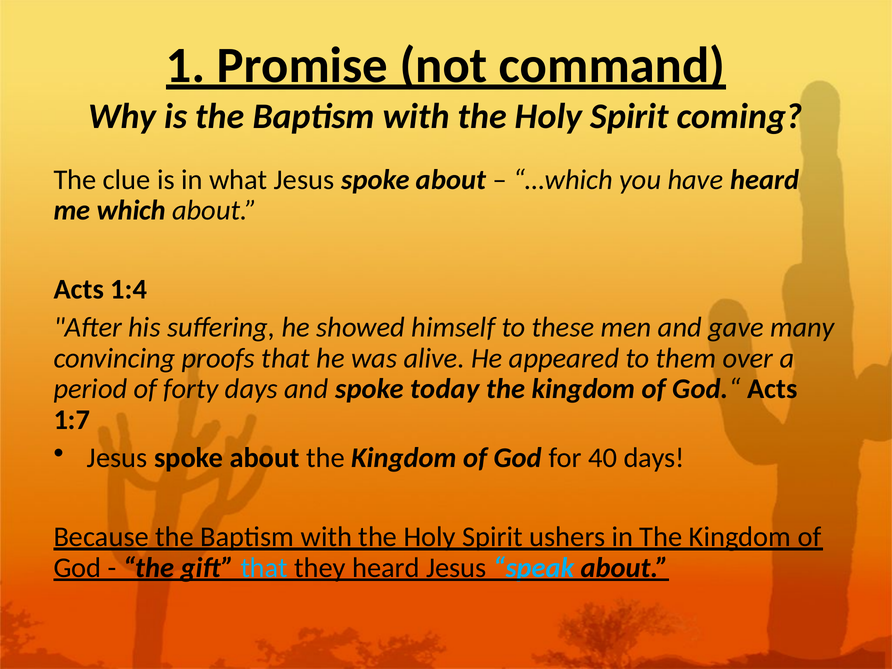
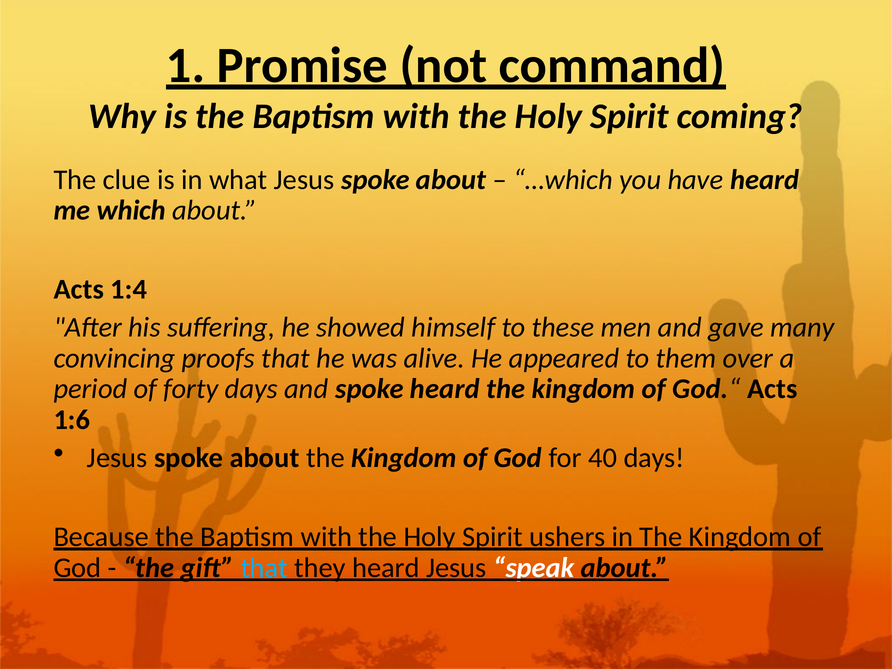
spoke today: today -> heard (445, 389)
1:7: 1:7 -> 1:6 (72, 420)
speak colour: light blue -> white (534, 568)
